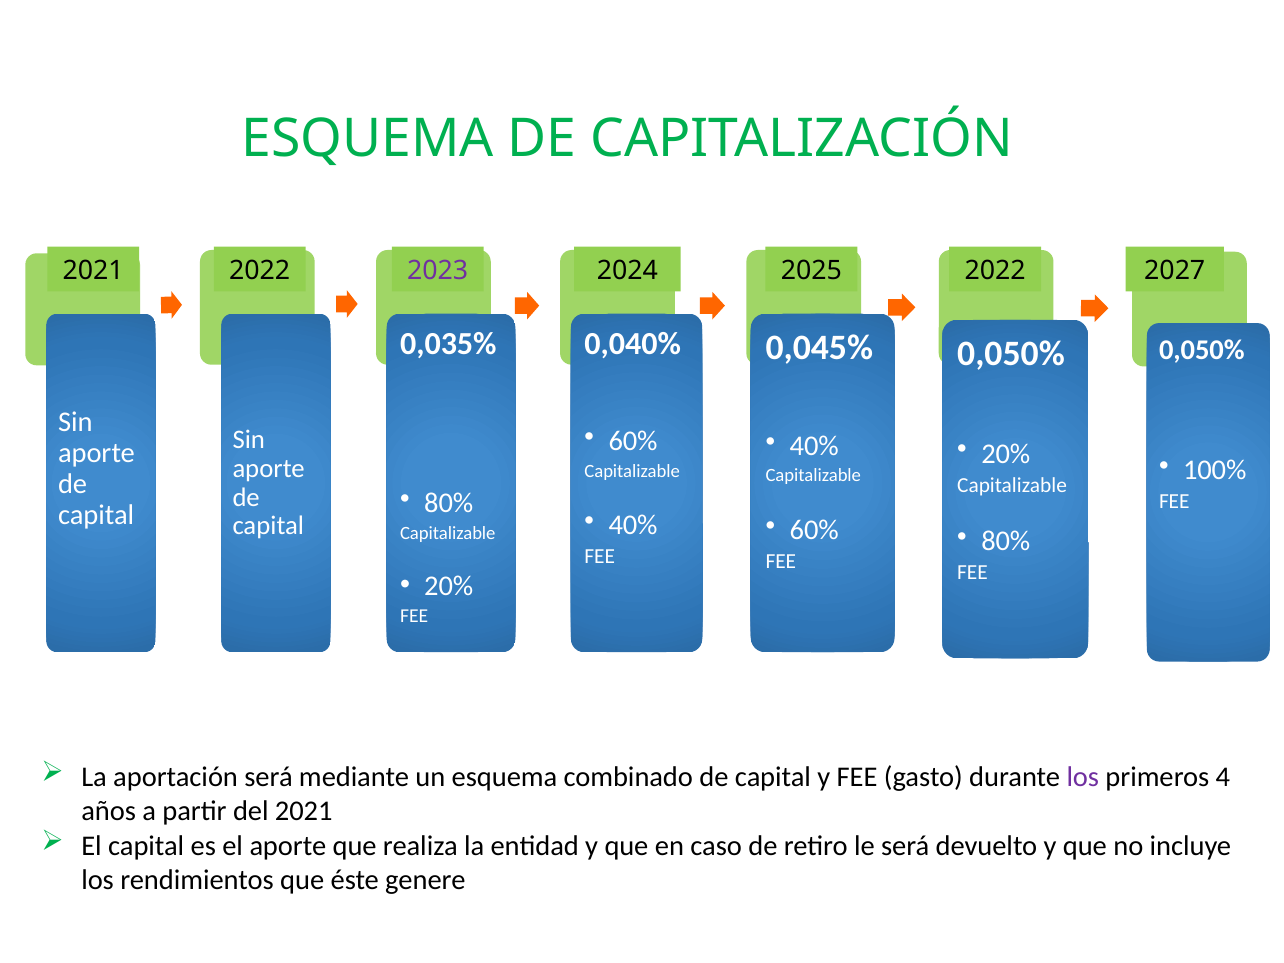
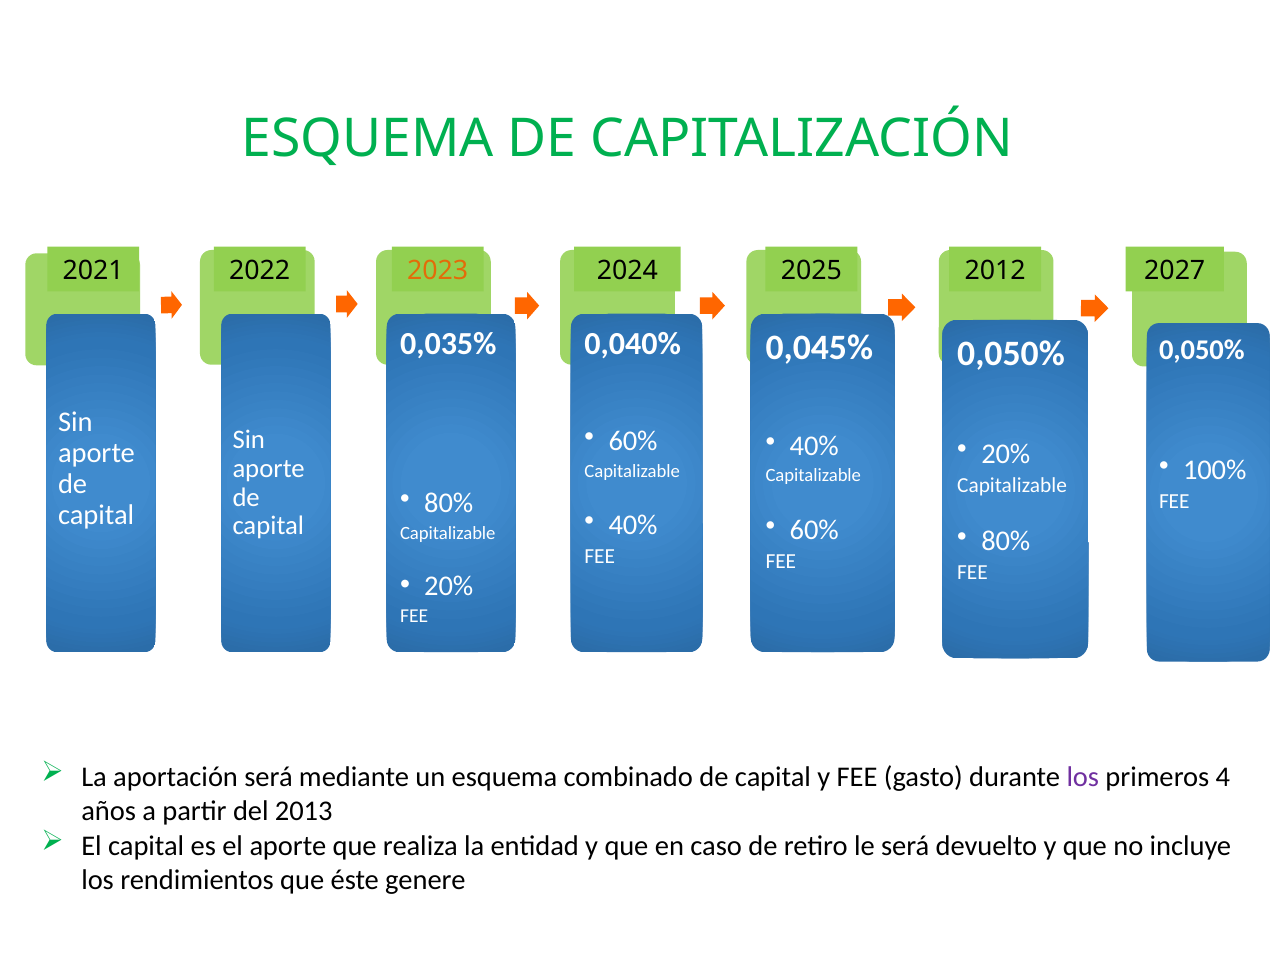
2023 colour: purple -> orange (438, 271)
2022: 2022 -> 2012 (995, 271)
del 2021: 2021 -> 2013 (304, 811)
